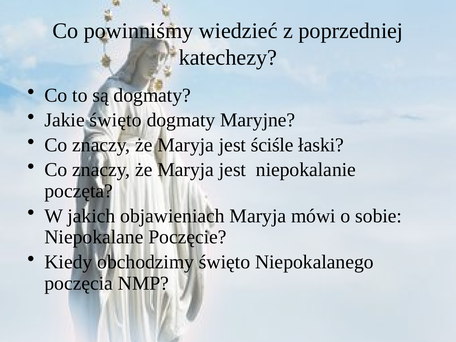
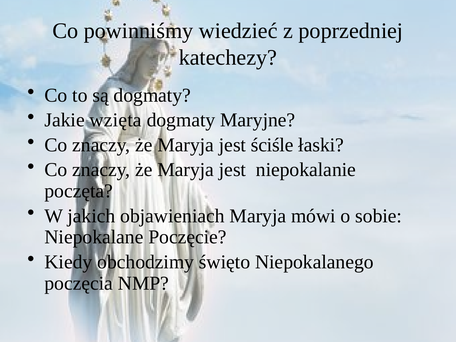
Jakie święto: święto -> wzięta (116, 120)
